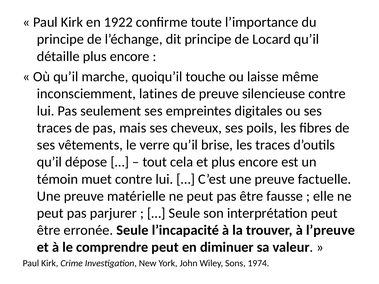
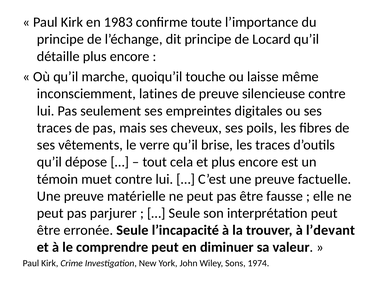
1922: 1922 -> 1983 (118, 22)
l’preuve: l’preuve -> l’devant (331, 230)
